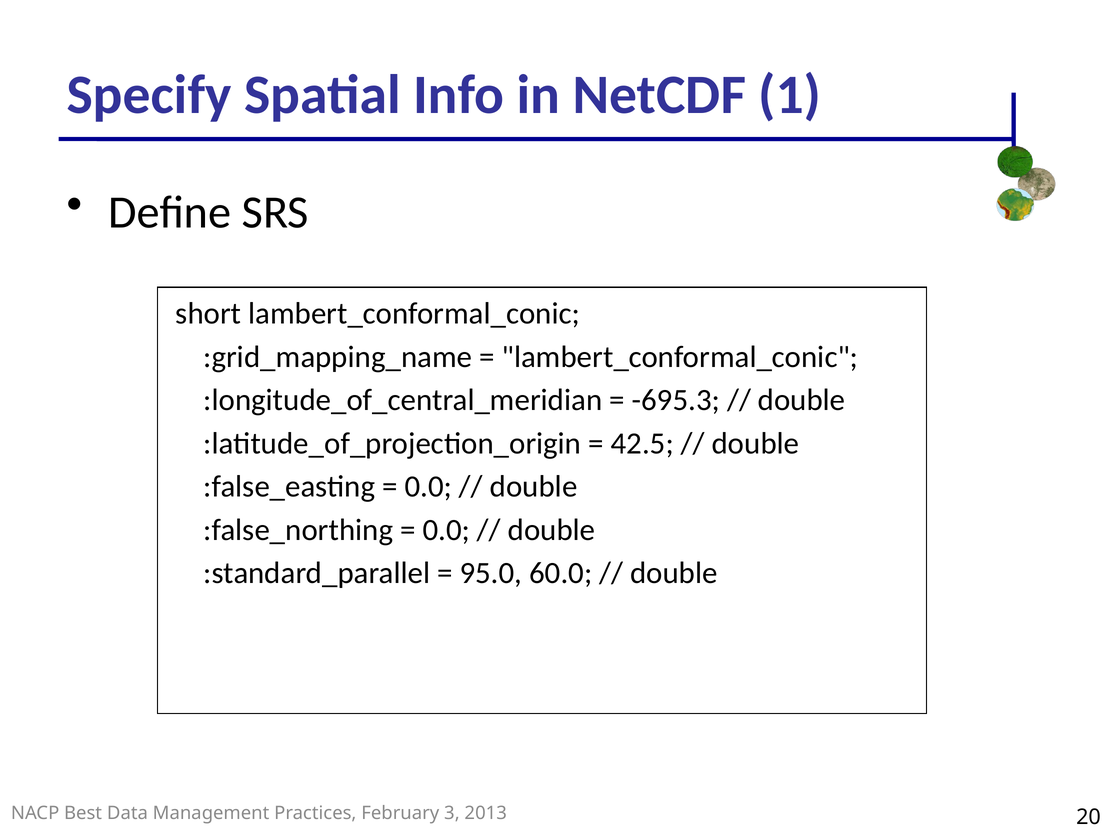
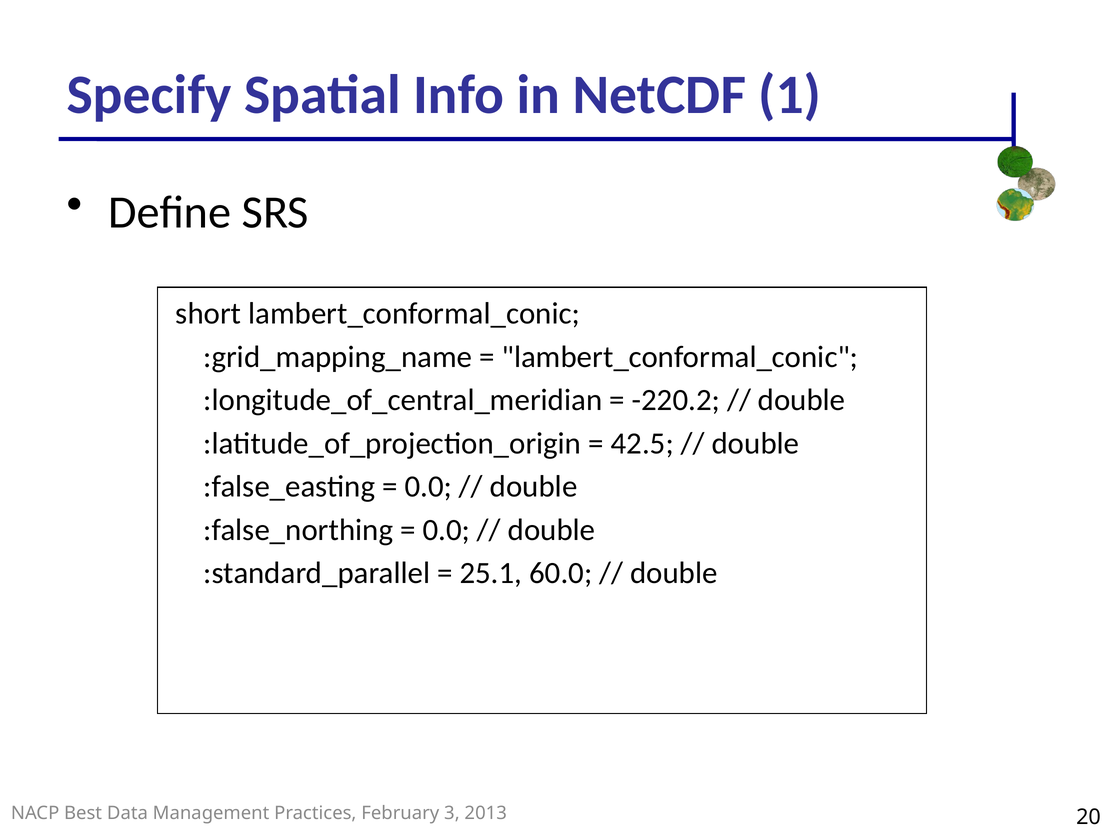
-695.3: -695.3 -> -220.2 (676, 400)
95.0: 95.0 -> 25.1 (491, 573)
